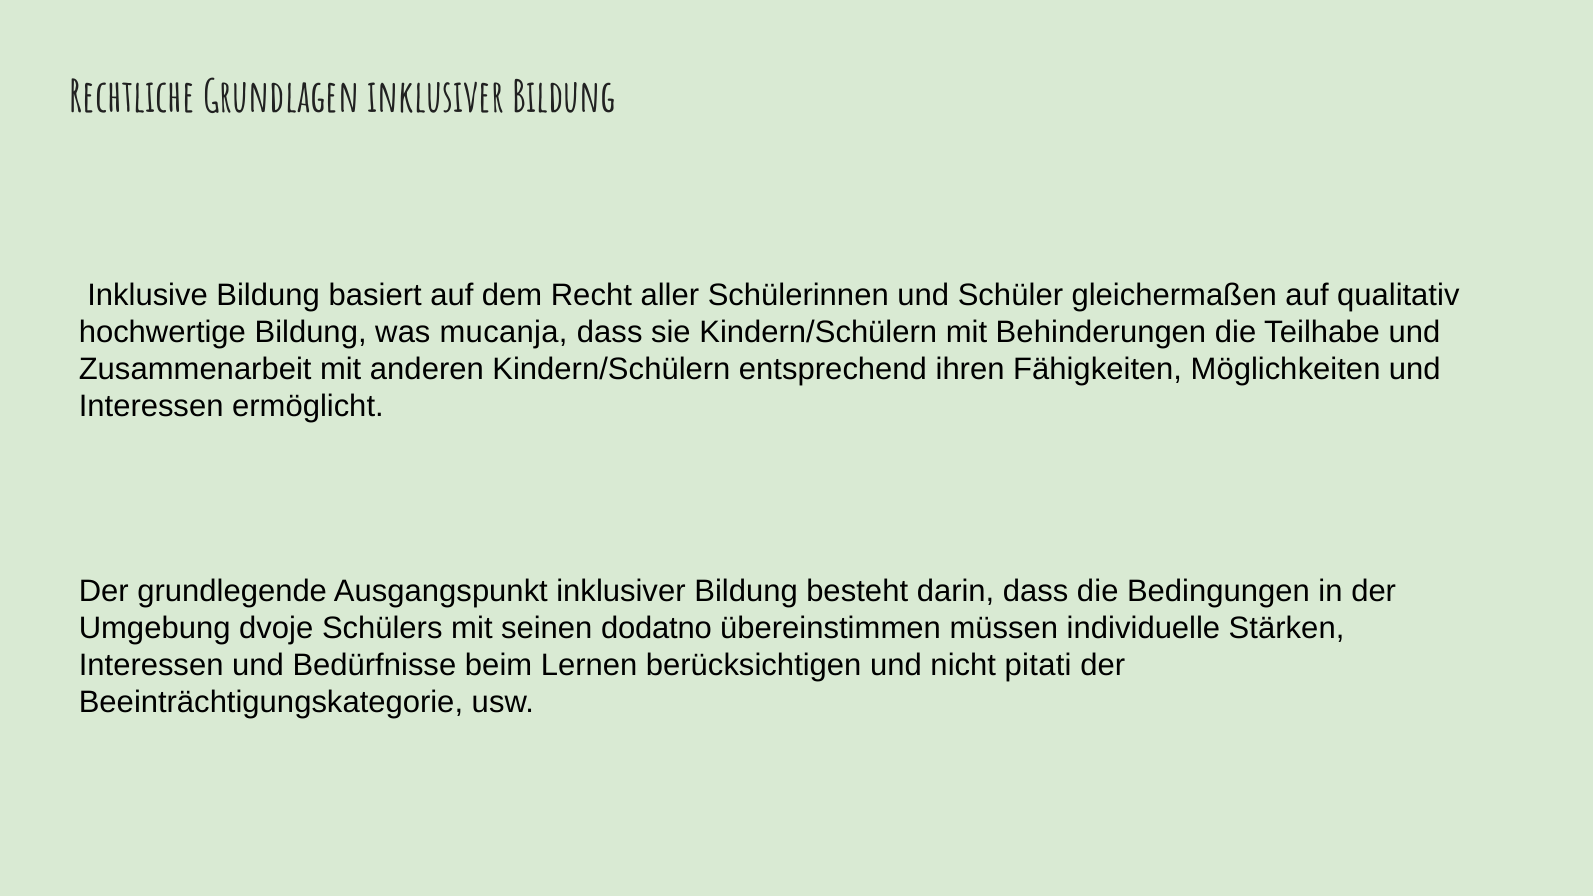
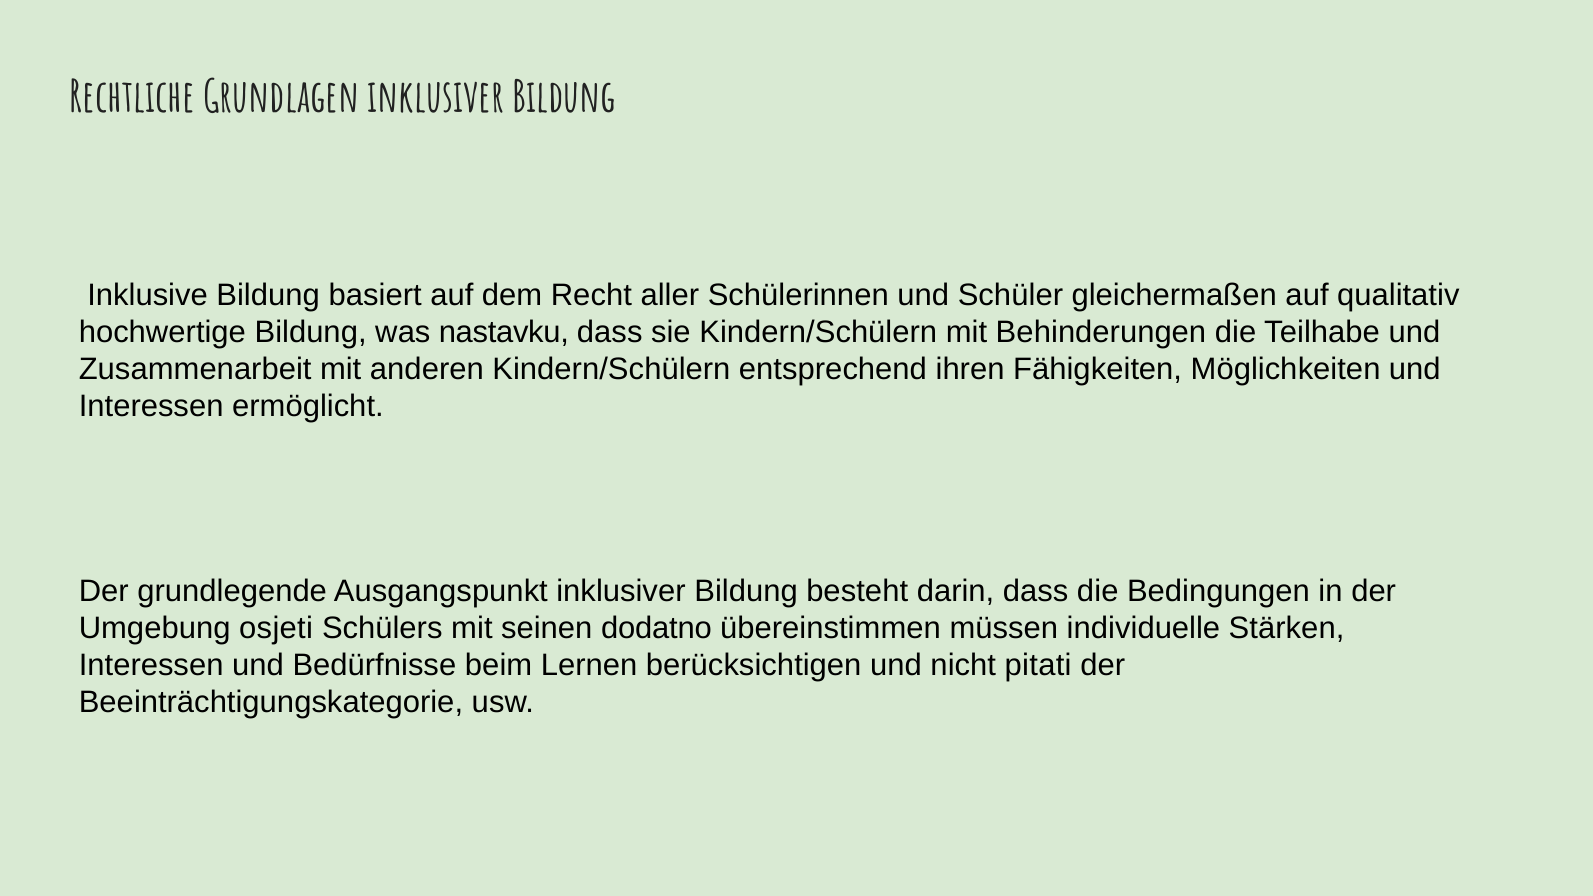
mucanja: mucanja -> nastavku (504, 332)
dvoje: dvoje -> osjeti (276, 628)
